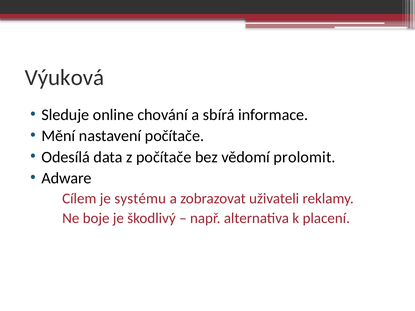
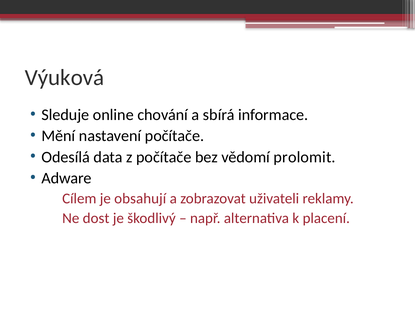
systému: systému -> obsahují (140, 199)
boje: boje -> dost (96, 218)
